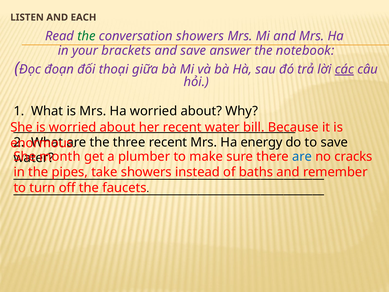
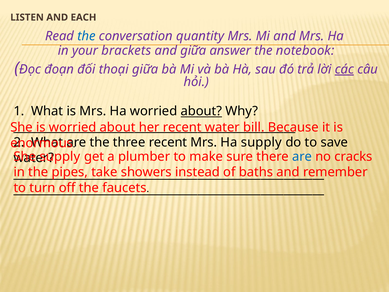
the colour: green -> blue (86, 36)
conversation showers: showers -> quantity (200, 36)
and save: save -> giữa (193, 51)
about underline: none -> present (201, 111)
Ha energy: energy -> supply (261, 142)
month: month -> supply (60, 156)
